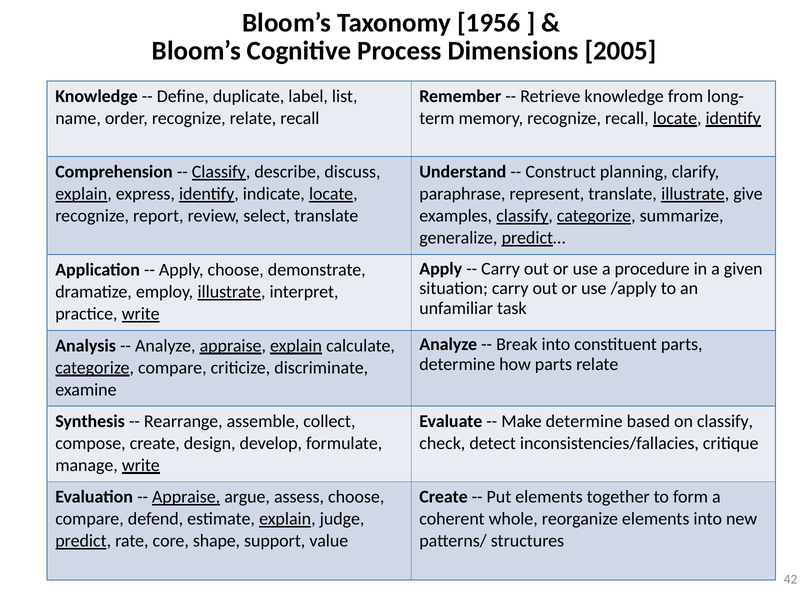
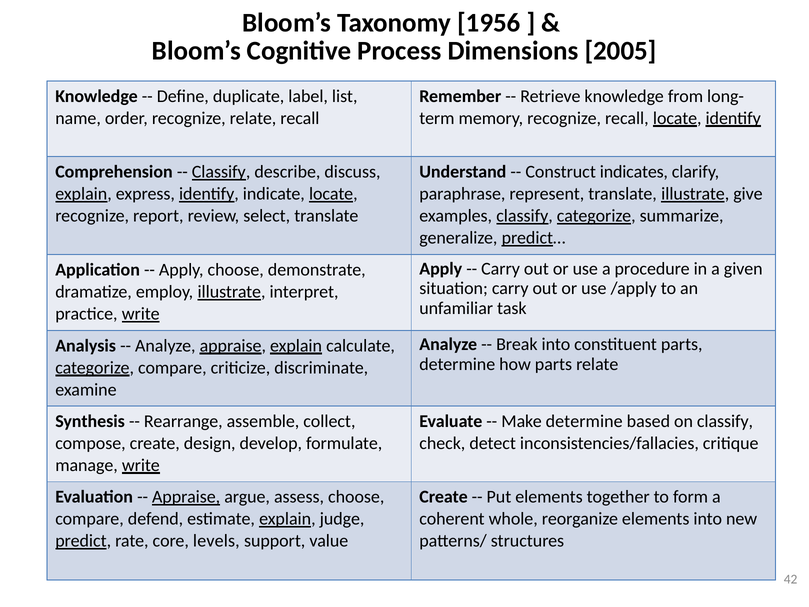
planning: planning -> indicates (634, 172)
shape: shape -> levels (216, 541)
